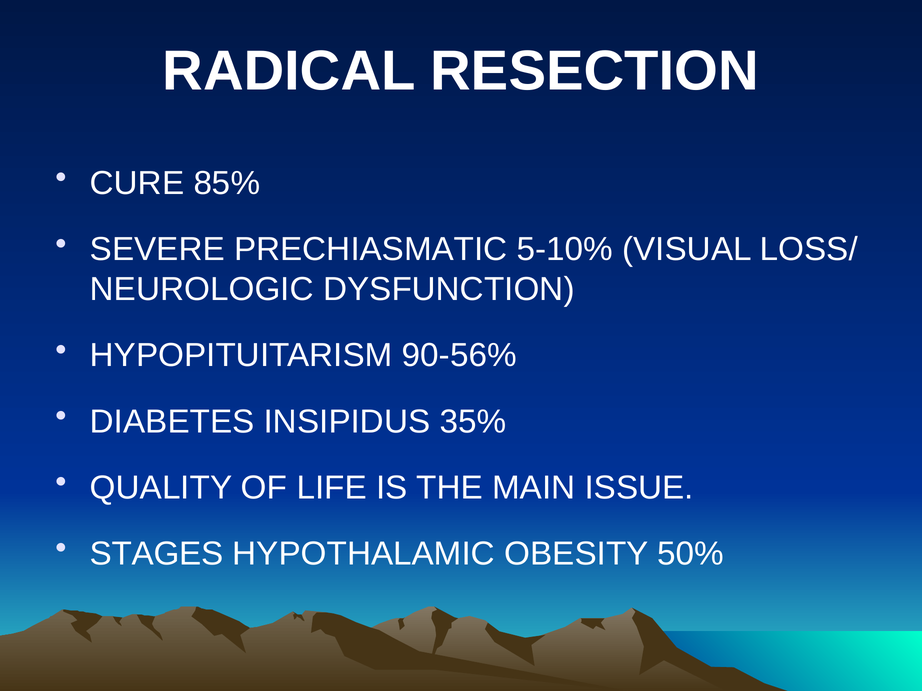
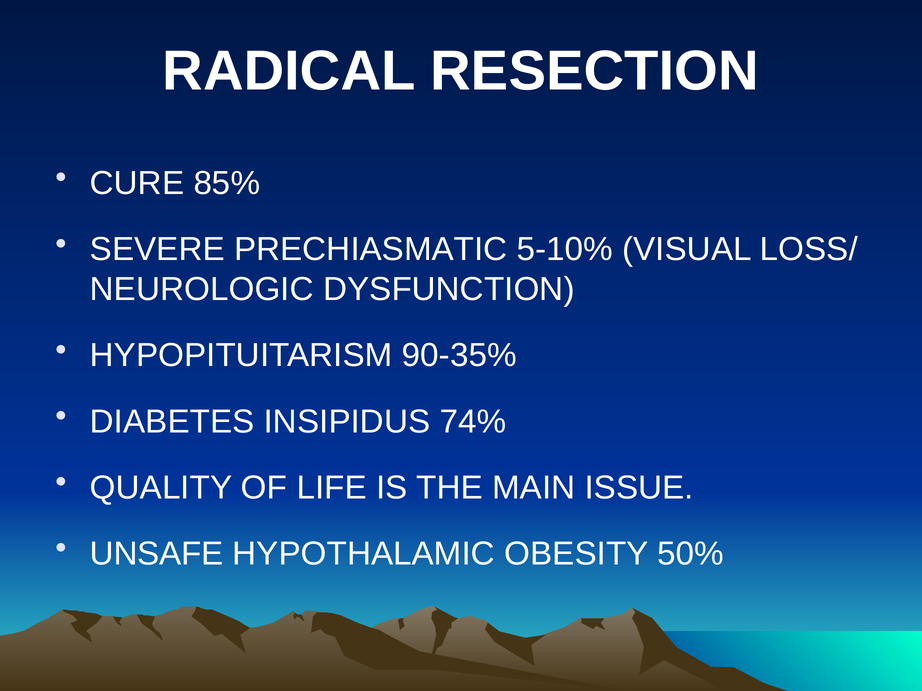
90-56%: 90-56% -> 90-35% (459, 356)
35%: 35% -> 74% (473, 422)
STAGES: STAGES -> UNSAFE (157, 554)
